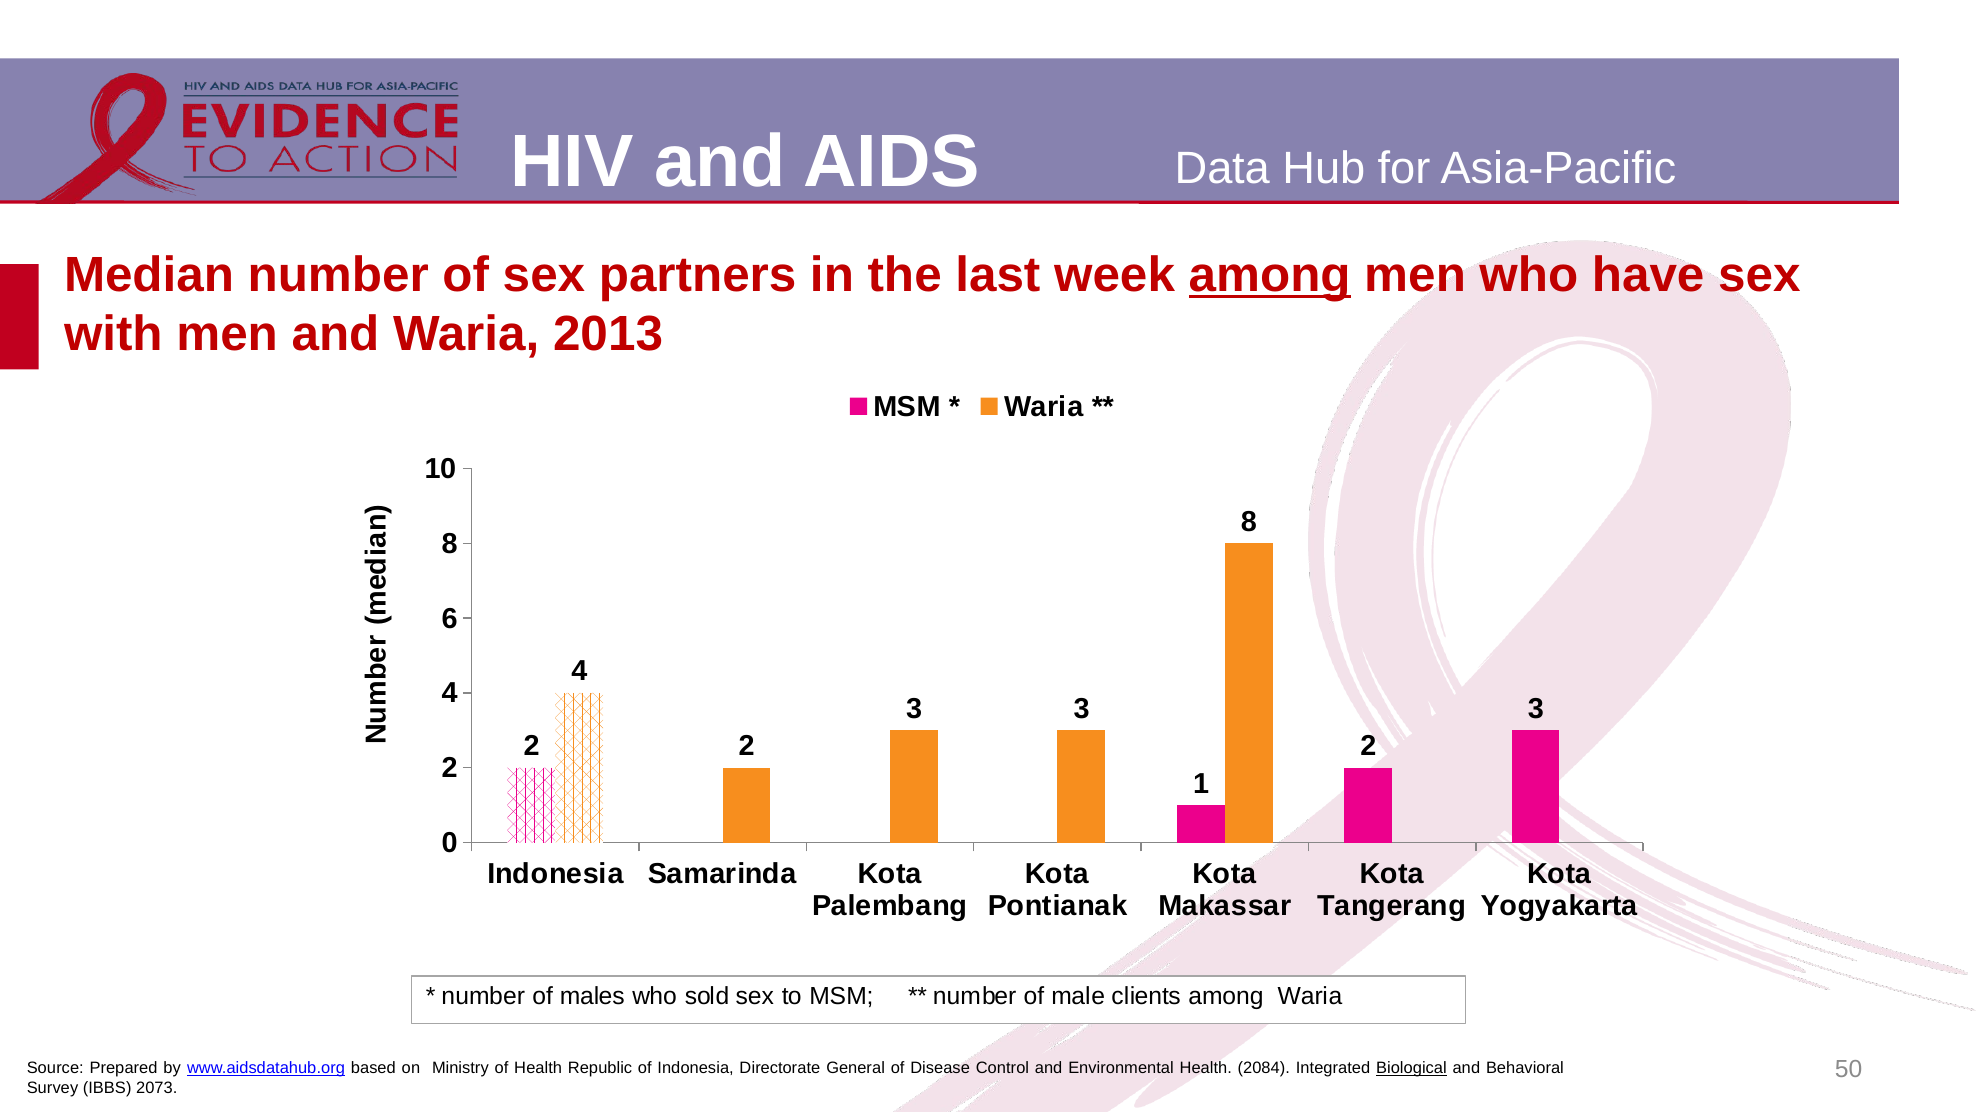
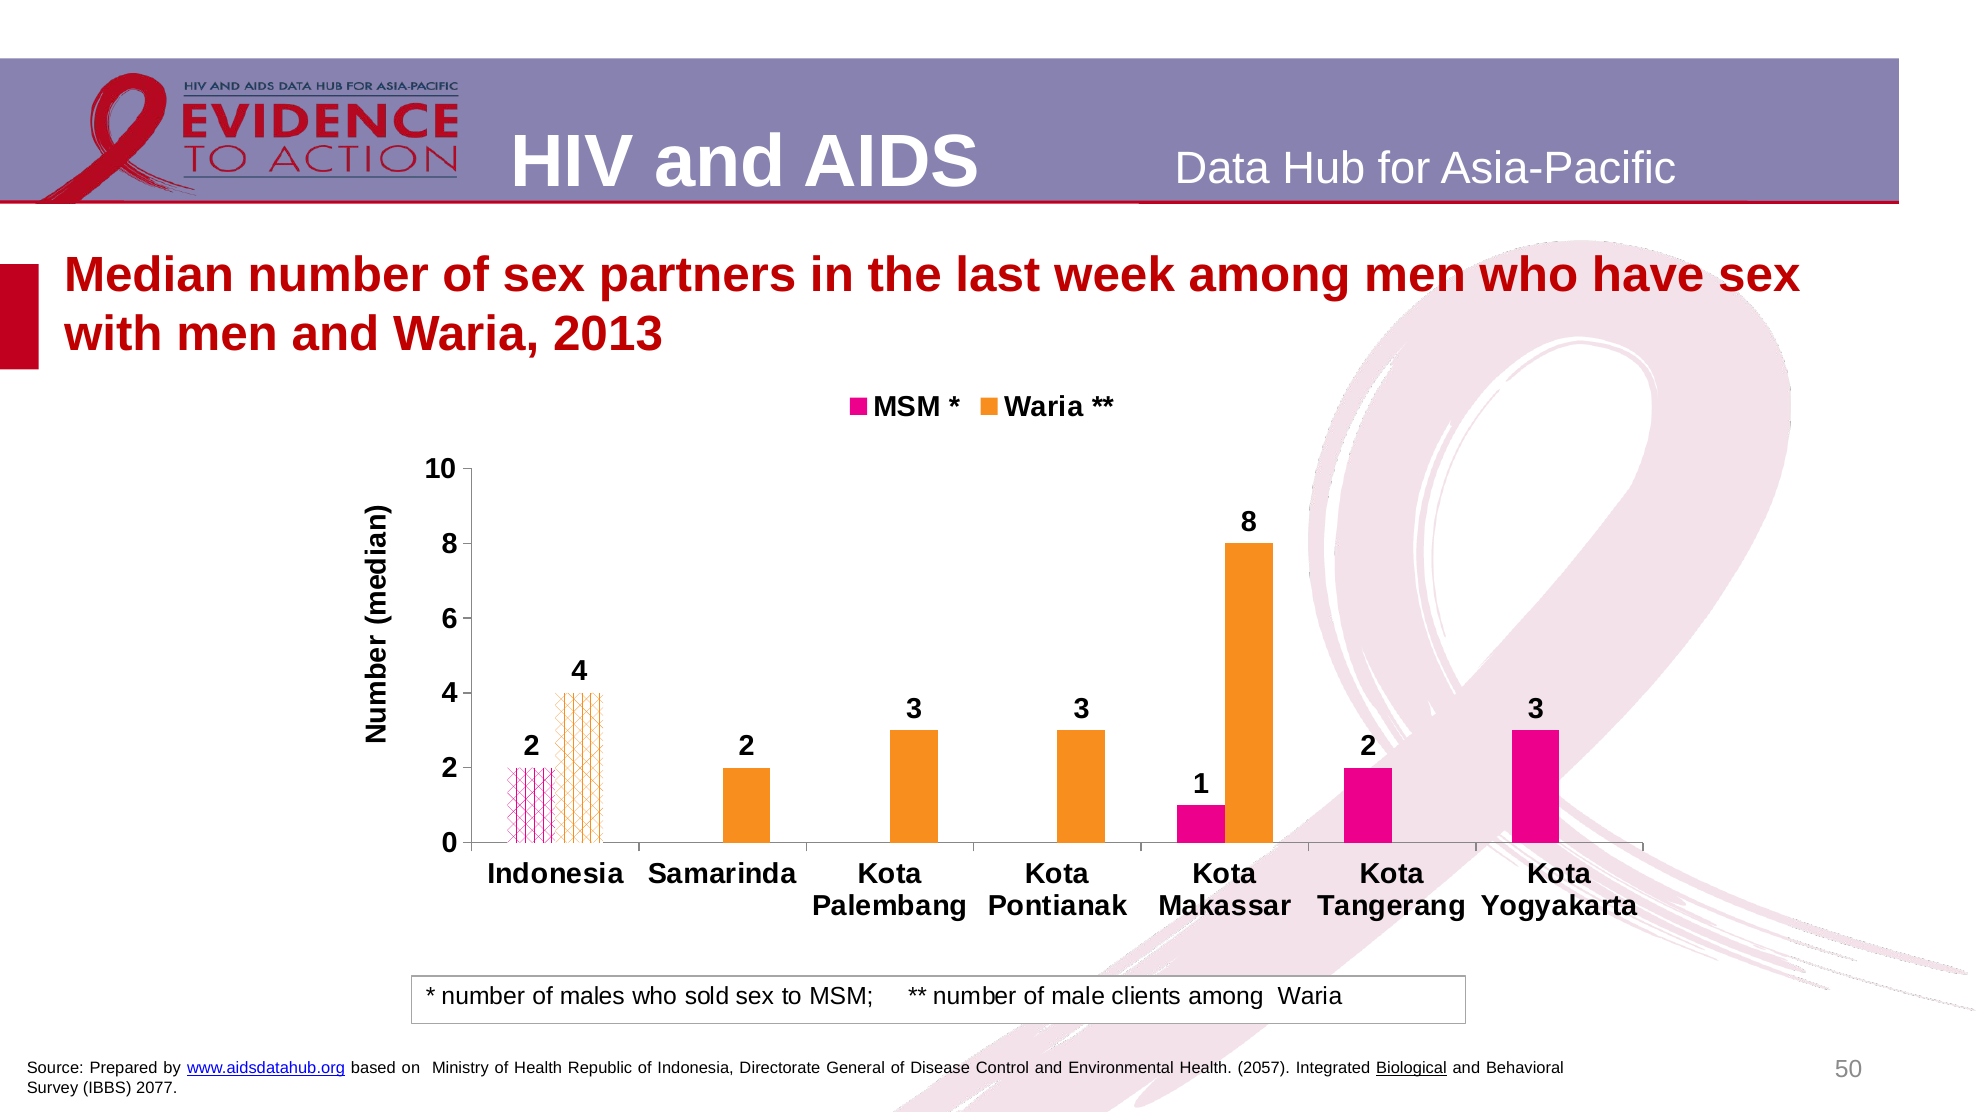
among underline: present -> none (1270, 275)
2084: 2084 -> 2057 (1264, 1068)
2073: 2073 -> 2077 (157, 1088)
